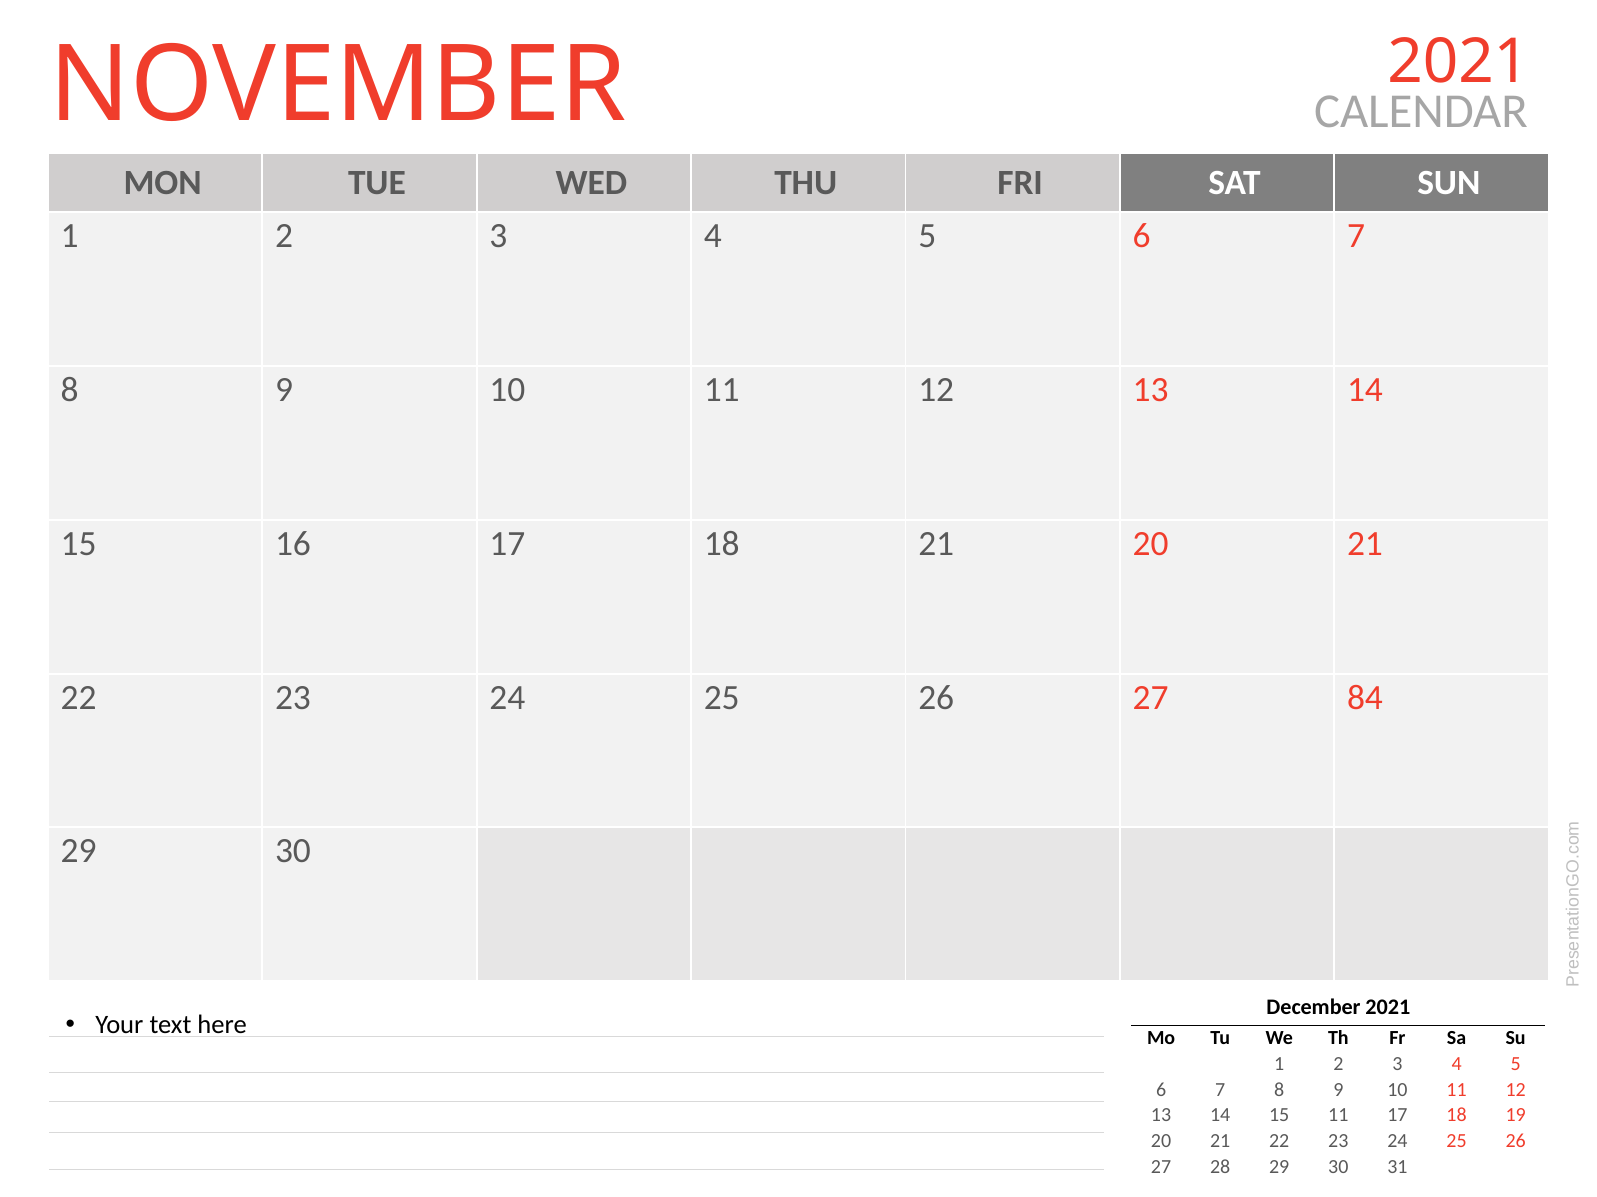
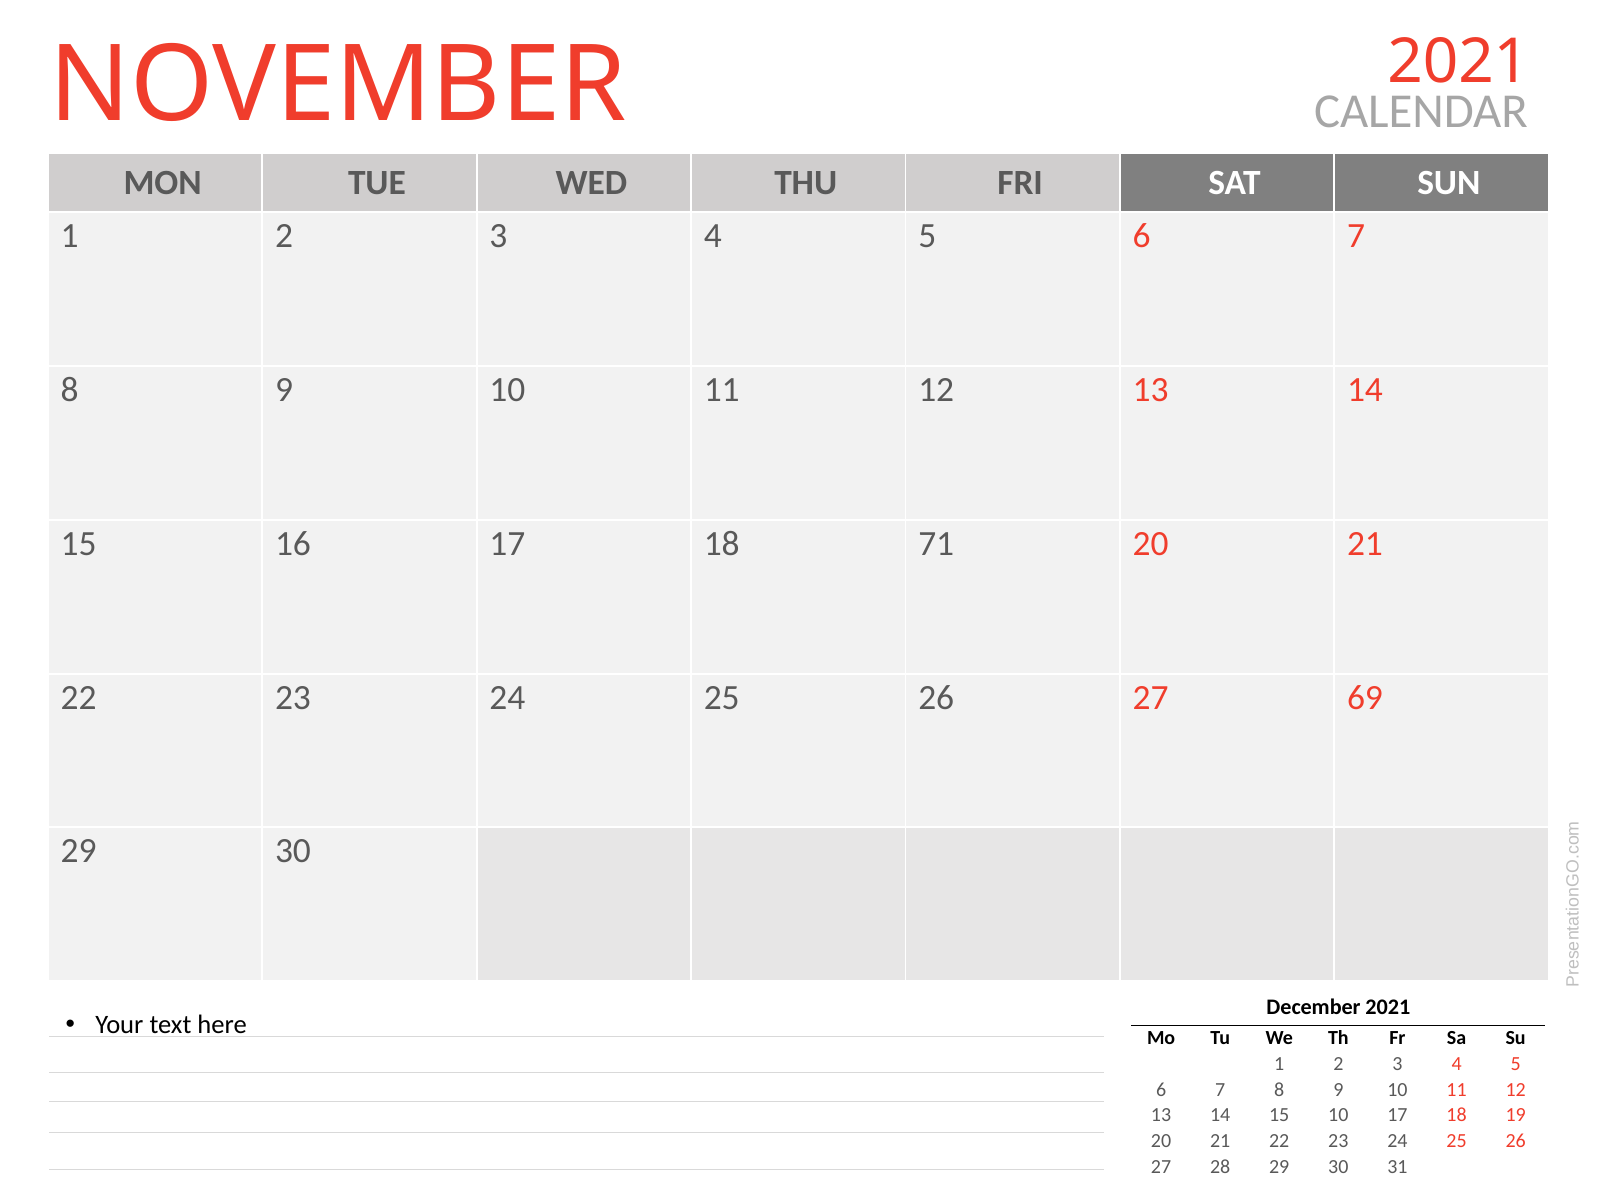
18 21: 21 -> 71 (936, 544)
84: 84 -> 69 (1365, 698)
15 11: 11 -> 10 (1338, 1116)
